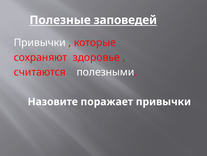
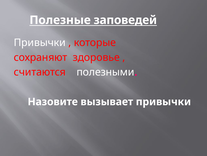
поражает: поражает -> вызывает (107, 101)
